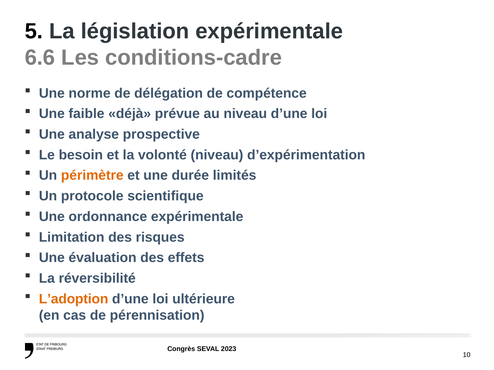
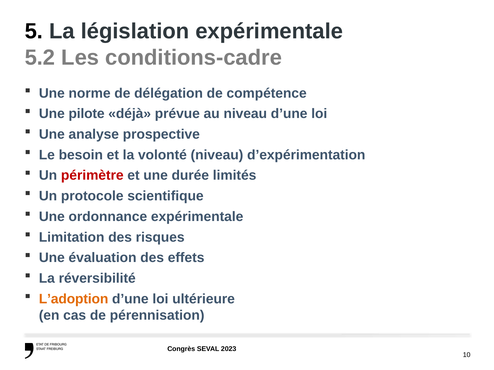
6.6: 6.6 -> 5.2 (40, 58)
faible: faible -> pilote (87, 114)
périmètre colour: orange -> red (92, 176)
